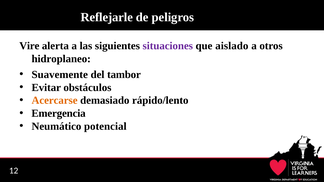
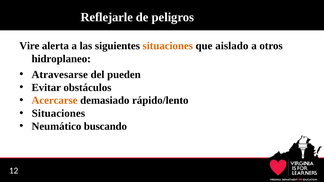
situaciones colour: purple -> orange (168, 46)
Suavemente: Suavemente -> Atravesarse (60, 75)
tambor: tambor -> pueden (124, 75)
Emergencia: Emergencia -> Situaciones (58, 113)
potencial: potencial -> buscando (105, 126)
